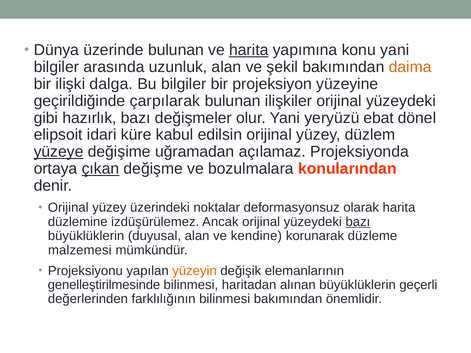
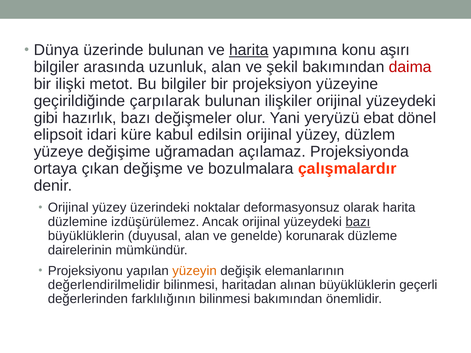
konu yani: yani -> aşırı (395, 50)
daima colour: orange -> red (410, 67)
dalga: dalga -> metot (111, 84)
yüzeye underline: present -> none (59, 152)
çıkan underline: present -> none (100, 169)
konularından: konularından -> çalışmalardır (347, 169)
kendine: kendine -> genelde (256, 236)
malzemesi: malzemesi -> dairelerinin (80, 250)
genelleştirilmesinde: genelleştirilmesinde -> değerlendirilmelidir (104, 285)
